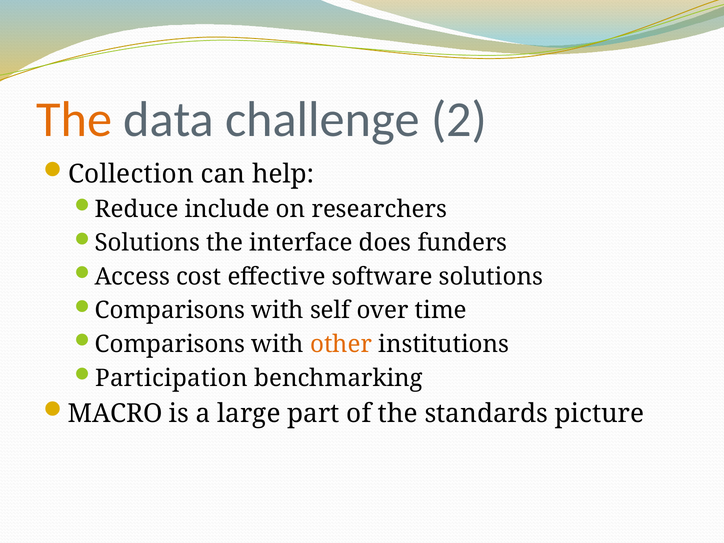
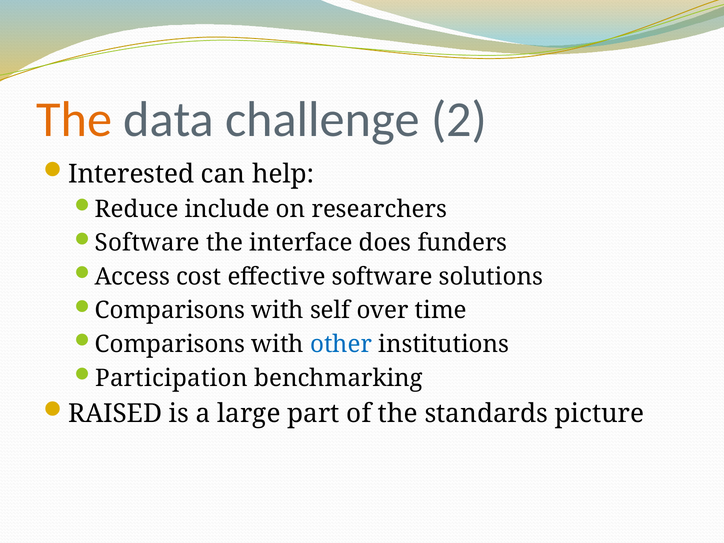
Collection: Collection -> Interested (131, 174)
Solutions: Solutions -> Software (147, 243)
other colour: orange -> blue (341, 344)
MACRO: MACRO -> RAISED (115, 414)
